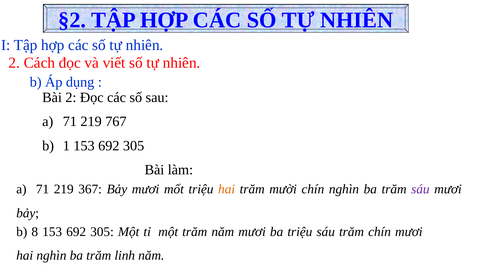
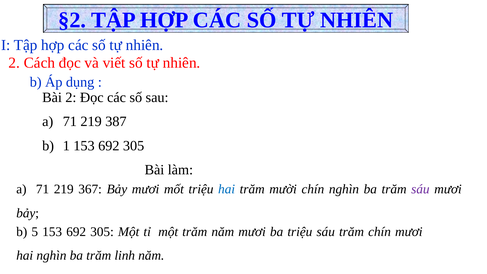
767: 767 -> 387 (116, 122)
hai colour: orange -> blue (227, 189)
8: 8 -> 5 (35, 232)
